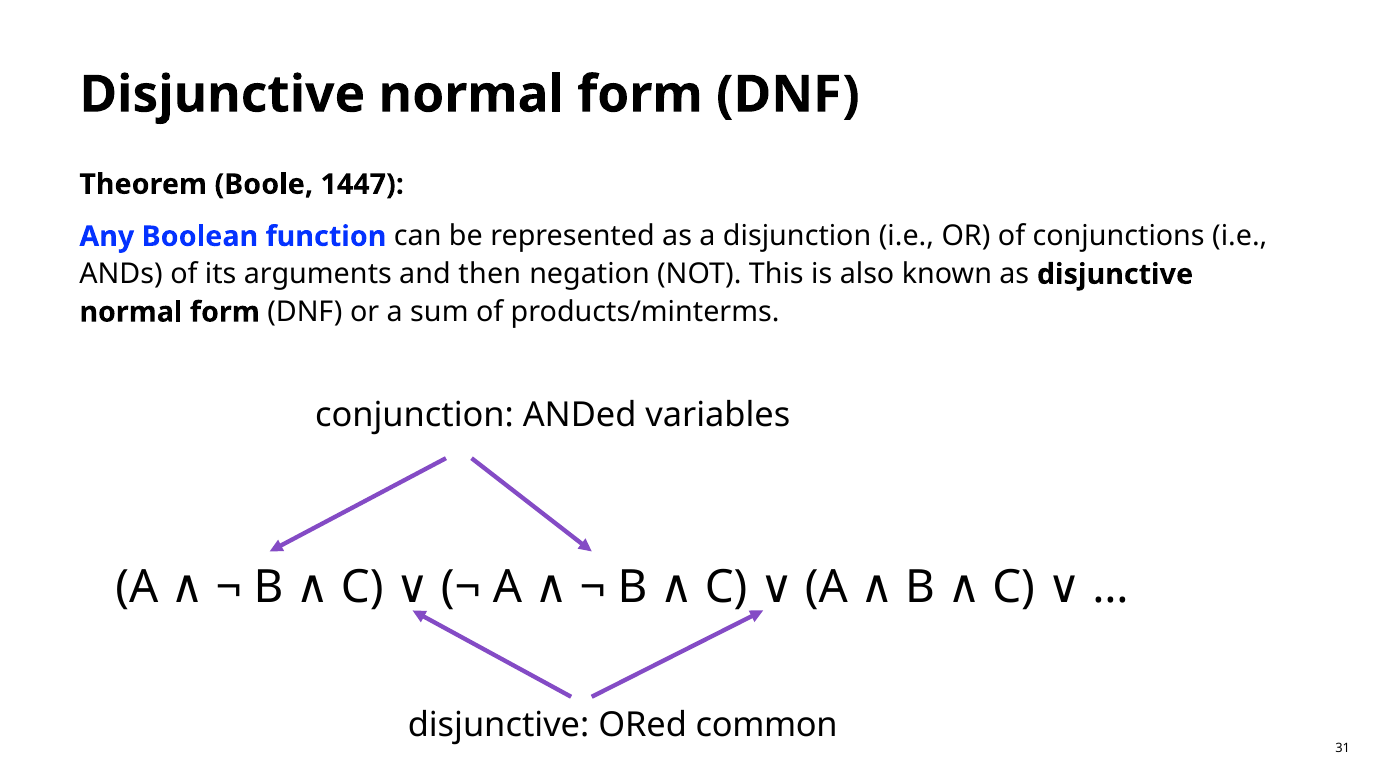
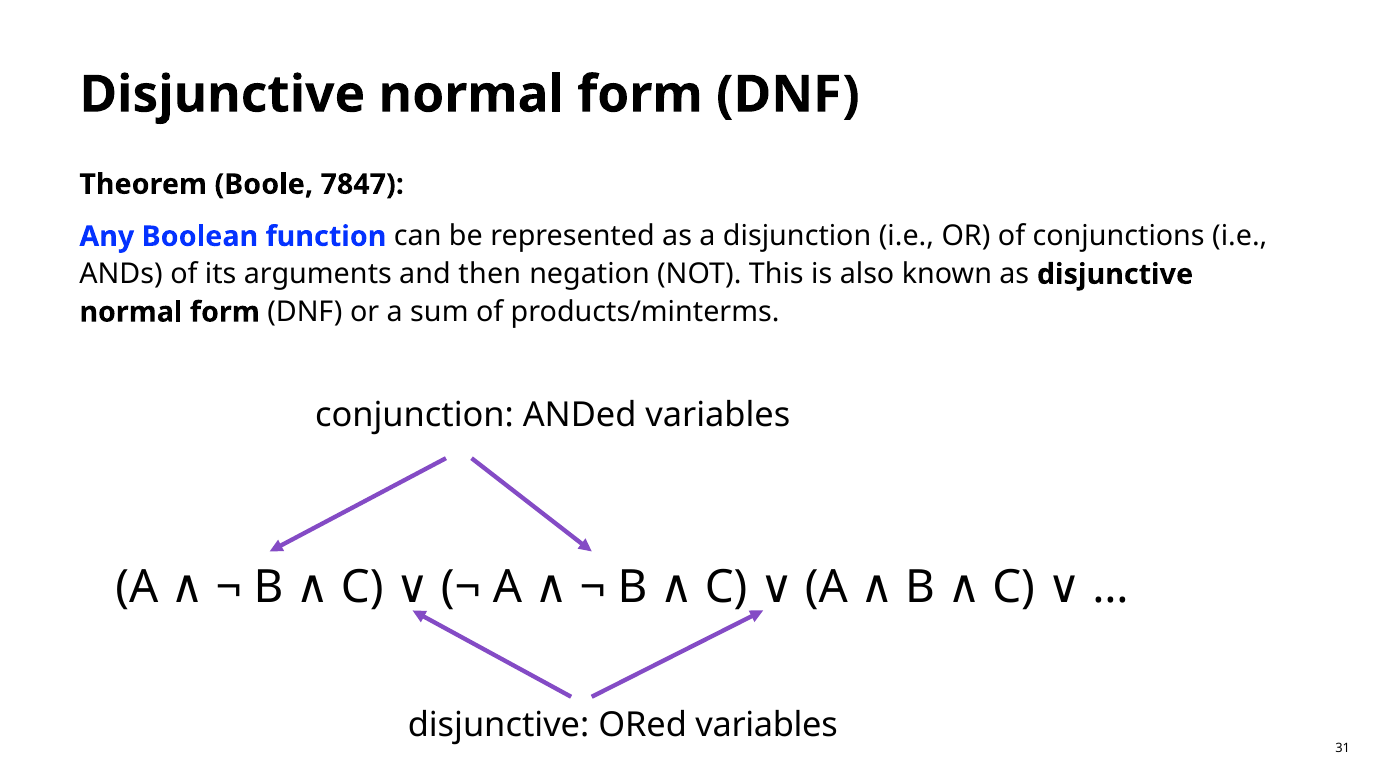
1447: 1447 -> 7847 (362, 184)
ORed common: common -> variables (767, 724)
